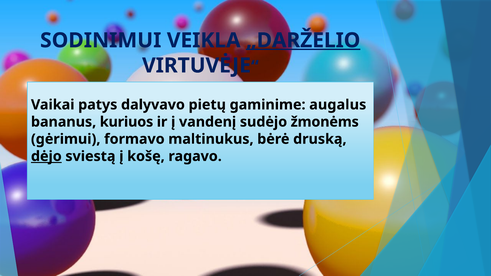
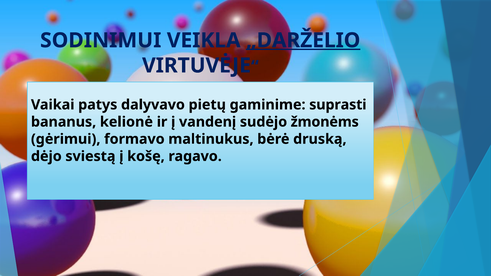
augalus: augalus -> suprasti (338, 105)
kuriuos: kuriuos -> kelionė (126, 122)
dėjo underline: present -> none (46, 156)
